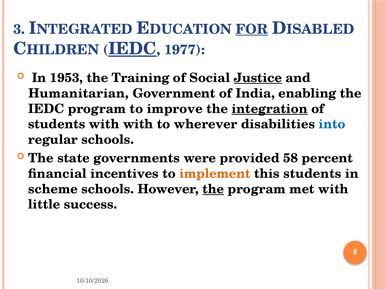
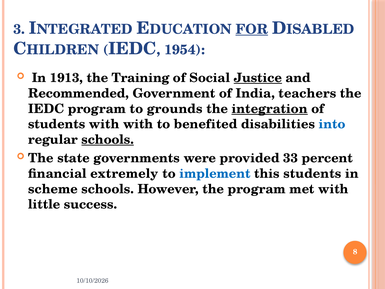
IEDC underline: present -> none (132, 49)
1977: 1977 -> 1954 (185, 50)
1953: 1953 -> 1913 (66, 78)
Humanitarian: Humanitarian -> Recommended (79, 93)
enabling: enabling -> teachers (307, 93)
improve: improve -> grounds (175, 109)
wherever: wherever -> benefited (206, 124)
schools underline: none -> present (108, 139)
58: 58 -> 33 (291, 158)
incentives: incentives -> extremely (124, 173)
implement colour: orange -> blue (215, 173)
the underline: present -> none (213, 189)
